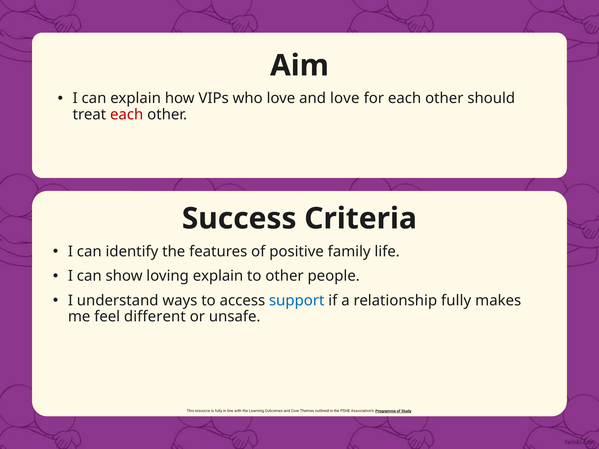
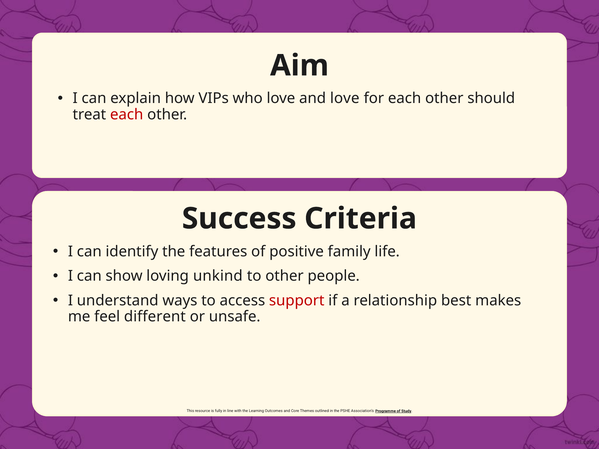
explain: explain -> unkind (218, 276)
support colour: blue -> red (297, 301)
relationship fully: fully -> best (456, 301)
